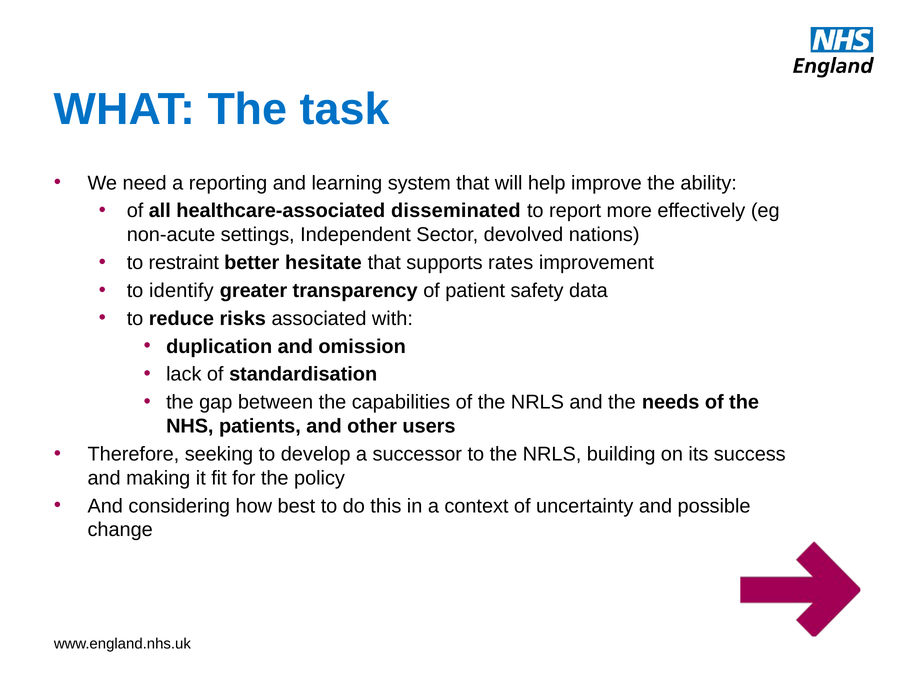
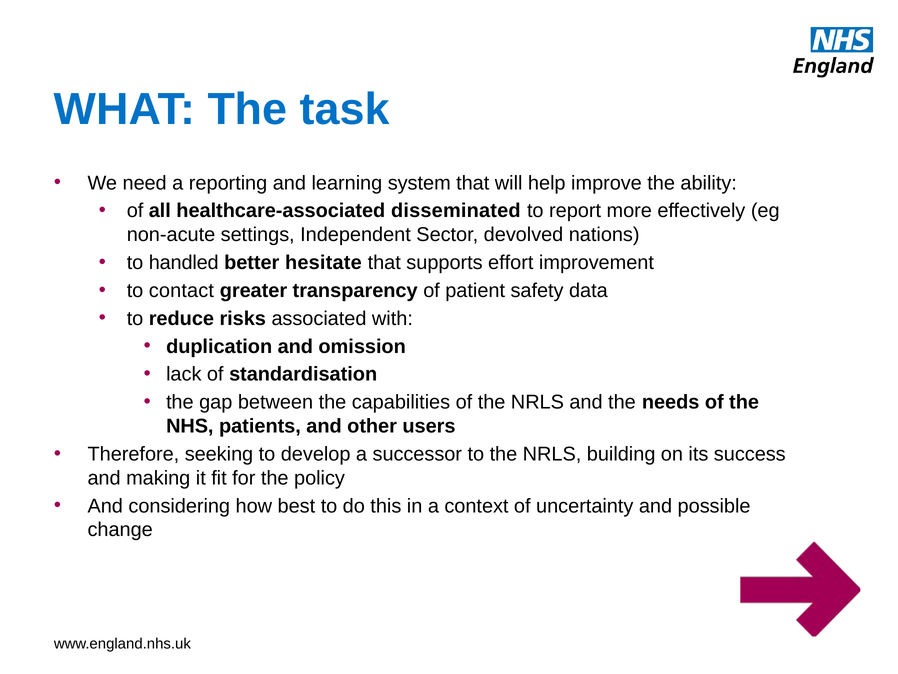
restraint: restraint -> handled (184, 263)
rates: rates -> effort (511, 263)
identify: identify -> contact (181, 290)
